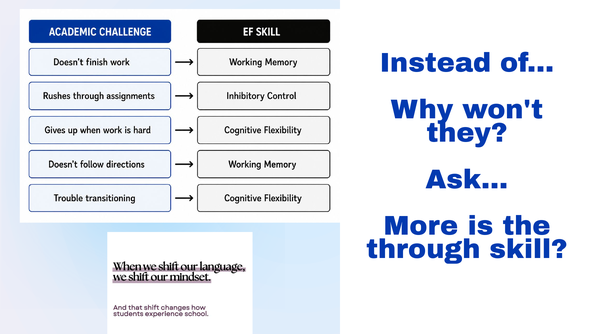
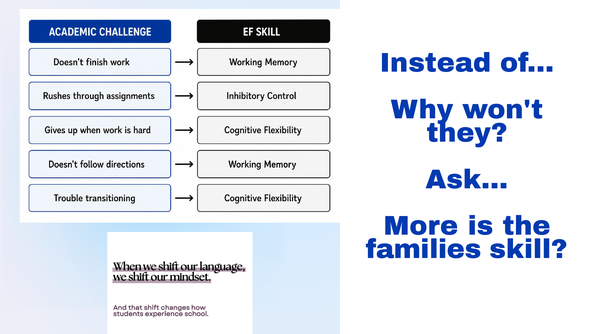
through: through -> families (424, 249)
